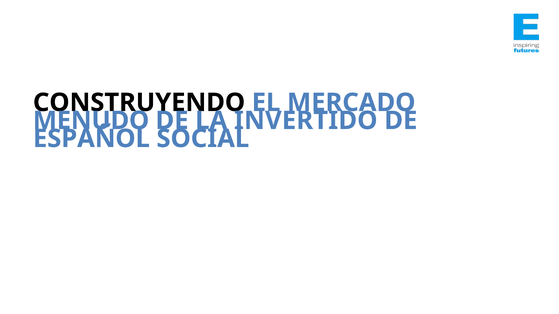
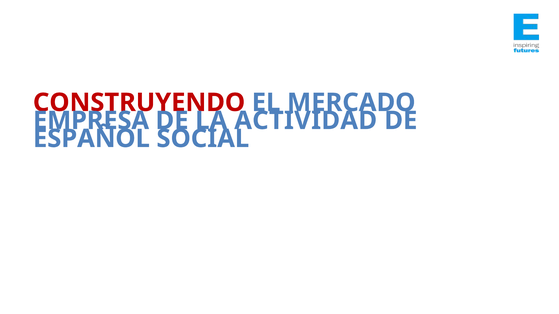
CONSTRUYENDO colour: black -> red (139, 103)
MENUDO: MENUDO -> EMPRESA (91, 121)
INVERTIDO: INVERTIDO -> ACTIVIDAD (306, 121)
